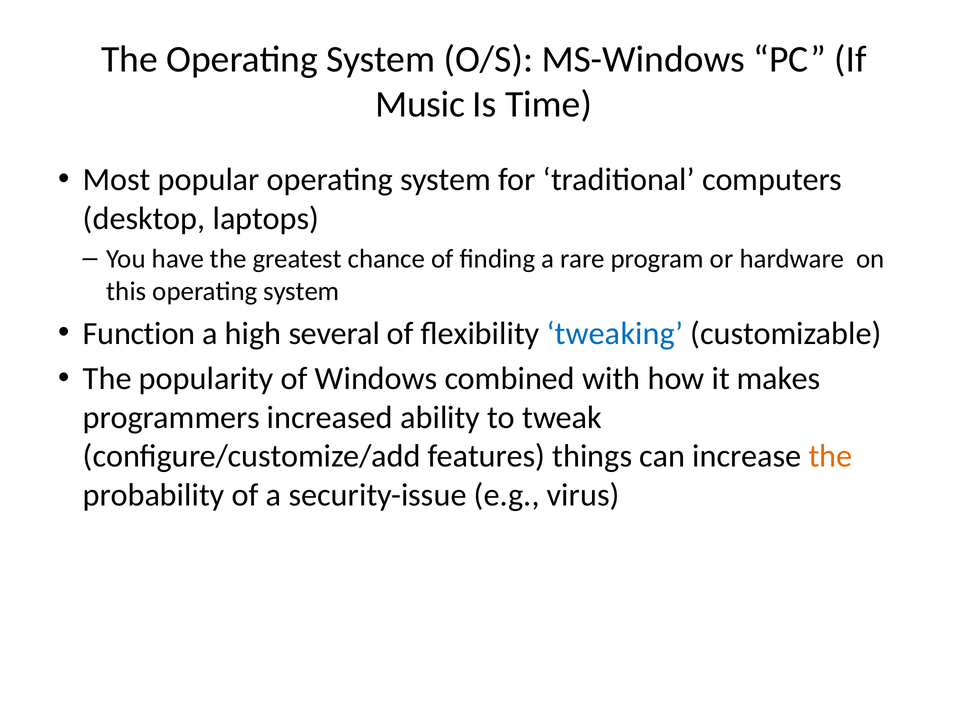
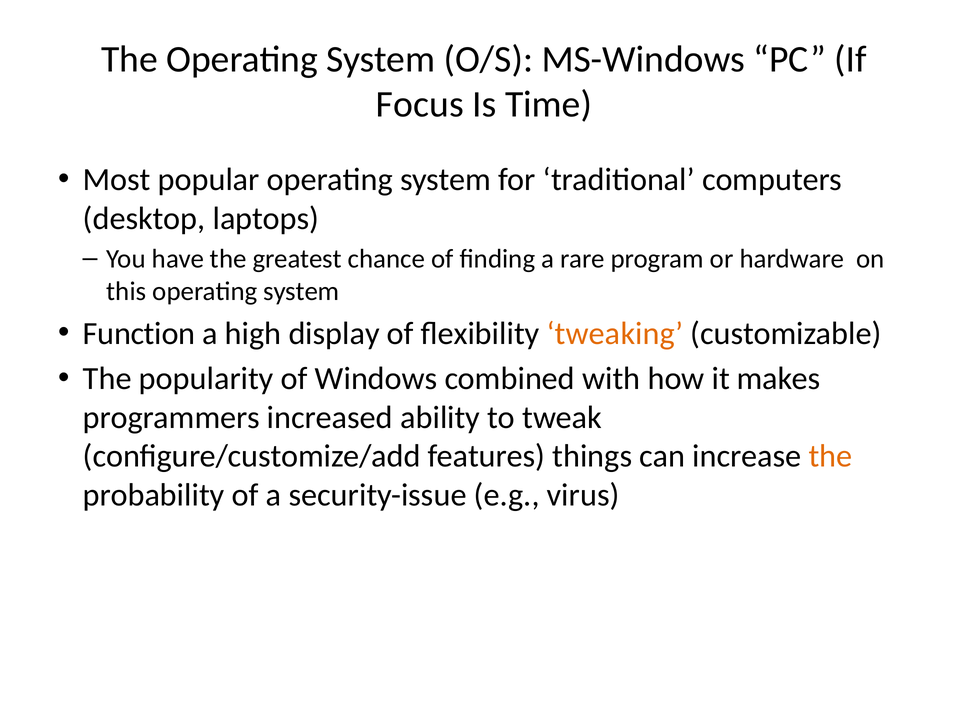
Music: Music -> Focus (420, 104)
several: several -> display (334, 334)
tweaking colour: blue -> orange (615, 334)
